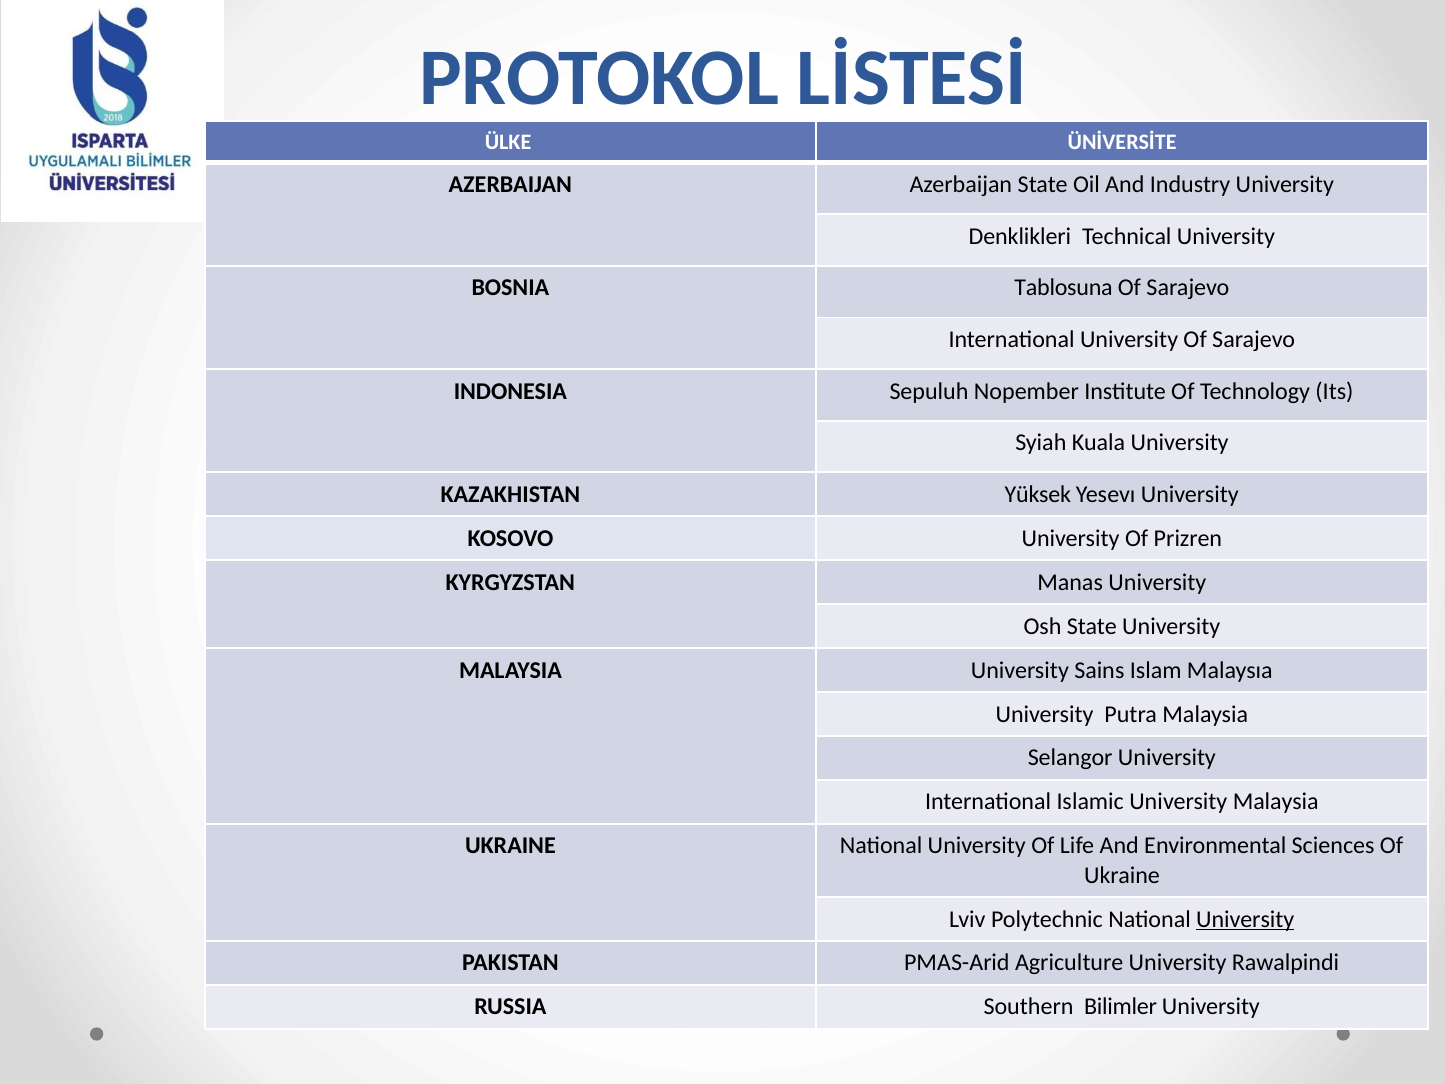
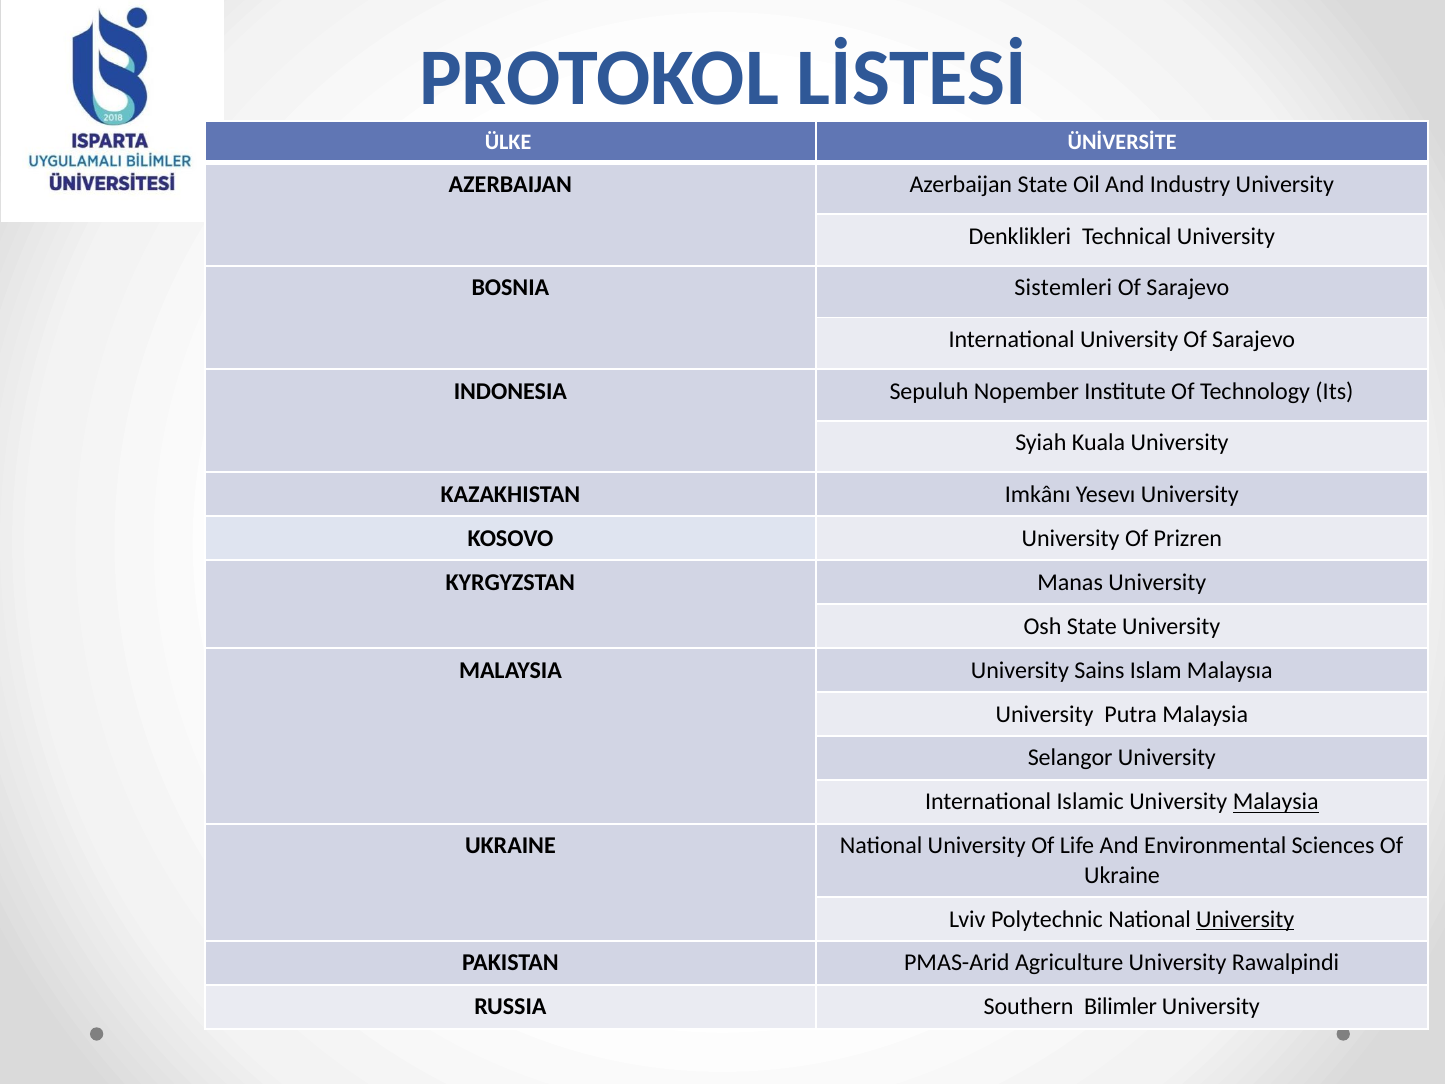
Tablosuna: Tablosuna -> Sistemleri (1063, 288)
Yüksek: Yüksek -> Imkânı (1038, 494)
Malaysia underline: none -> present (1276, 802)
